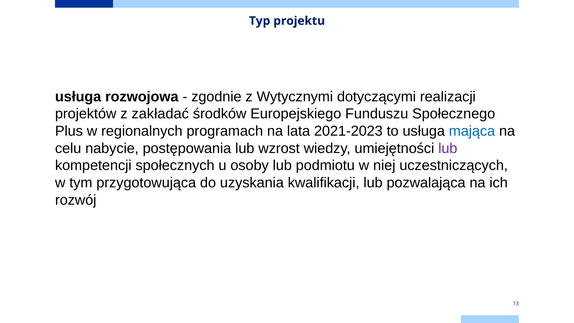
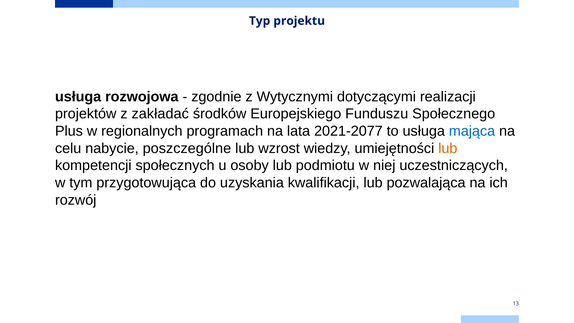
2021-2023: 2021-2023 -> 2021-2077 (348, 131)
postępowania: postępowania -> poszczególne (187, 148)
lub colour: purple -> orange (448, 148)
